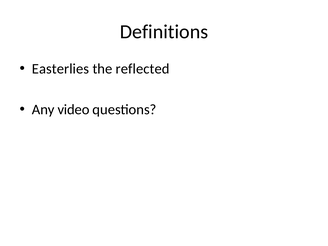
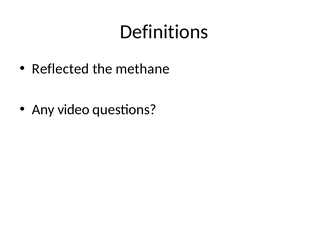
Easterlies: Easterlies -> Reflected (61, 69)
reflected: reflected -> methane (143, 69)
